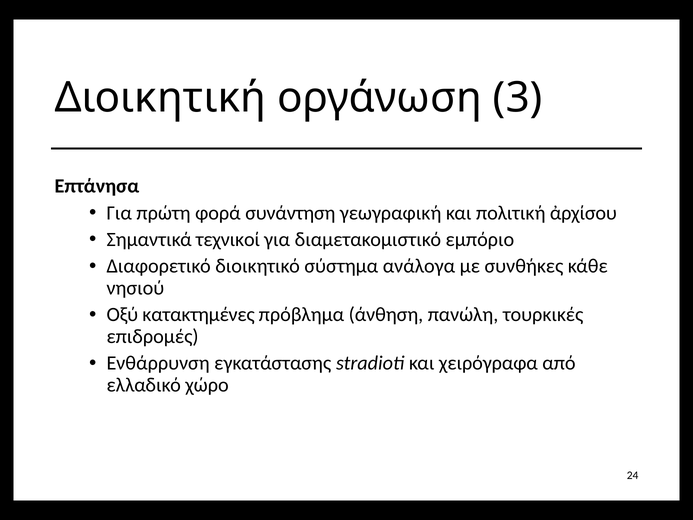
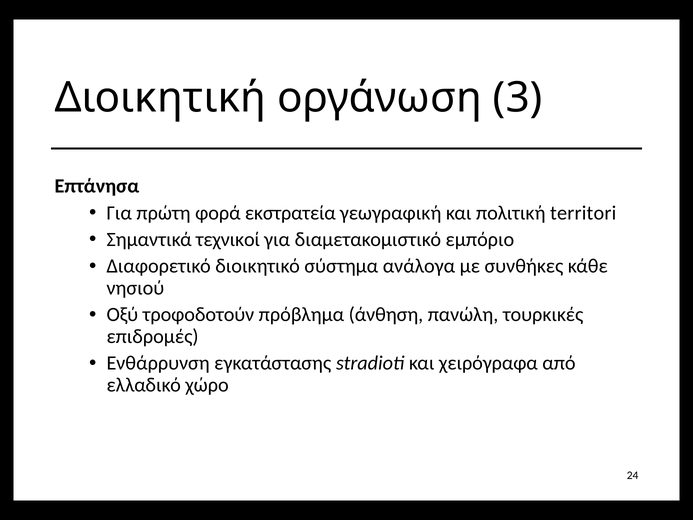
συνάντηση: συνάντηση -> εκστρατεία (290, 213)
ἀρχίσου: ἀρχίσου -> territori (583, 213)
κατακτημένες: κατακτημένες -> τροφοδοτούν (198, 315)
